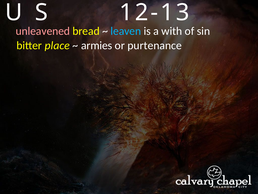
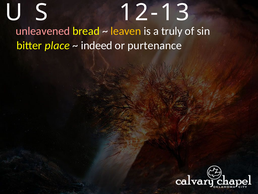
leaven colour: light blue -> yellow (126, 31)
with: with -> truly (172, 31)
armies: armies -> indeed (97, 45)
